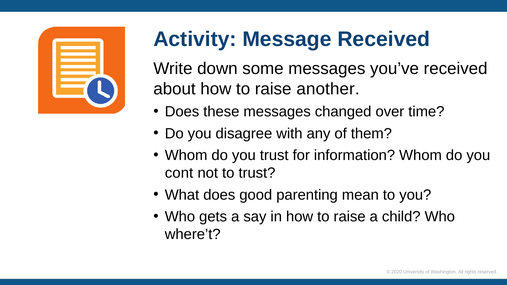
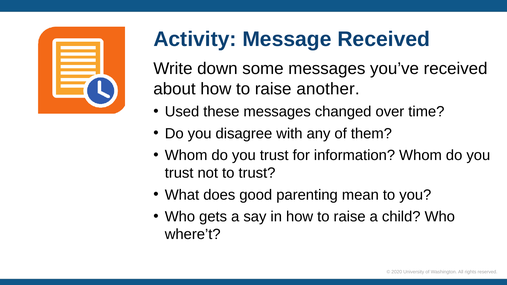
Does: Does -> Used (182, 112)
cont: cont -> trust (179, 173)
